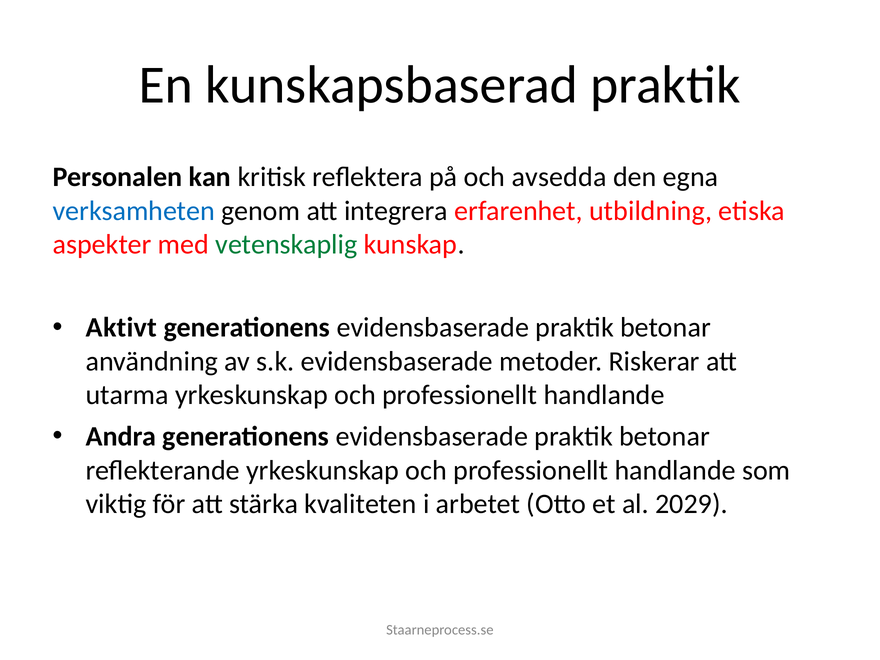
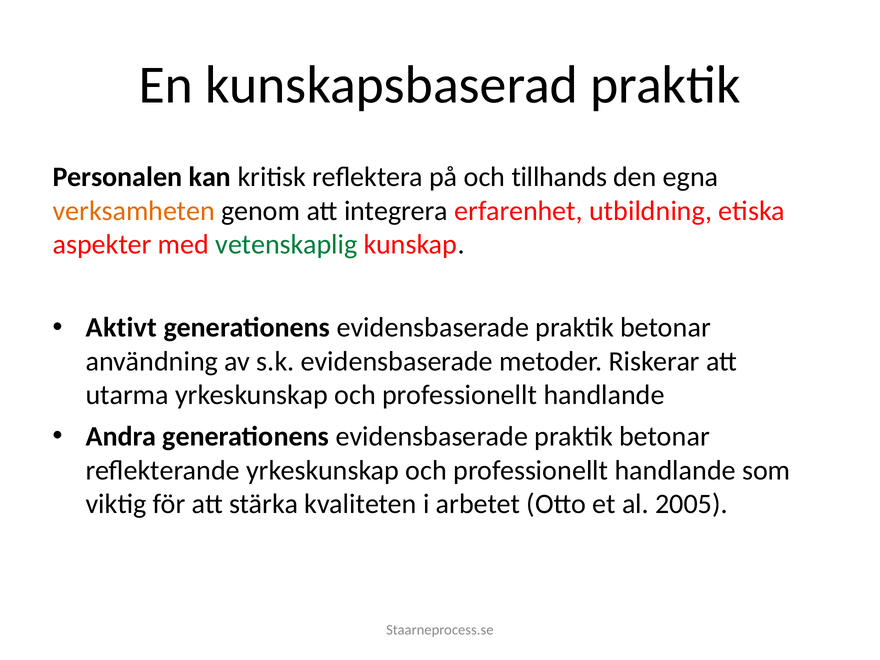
avsedda: avsedda -> tillhands (559, 177)
verksamheten colour: blue -> orange (134, 211)
2029: 2029 -> 2005 (692, 504)
